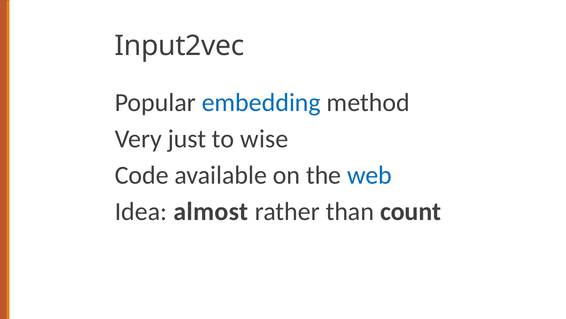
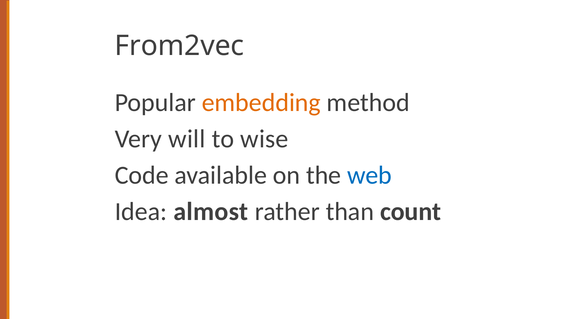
Input2vec: Input2vec -> From2vec (179, 46)
embedding colour: blue -> orange (261, 102)
just: just -> will (187, 139)
